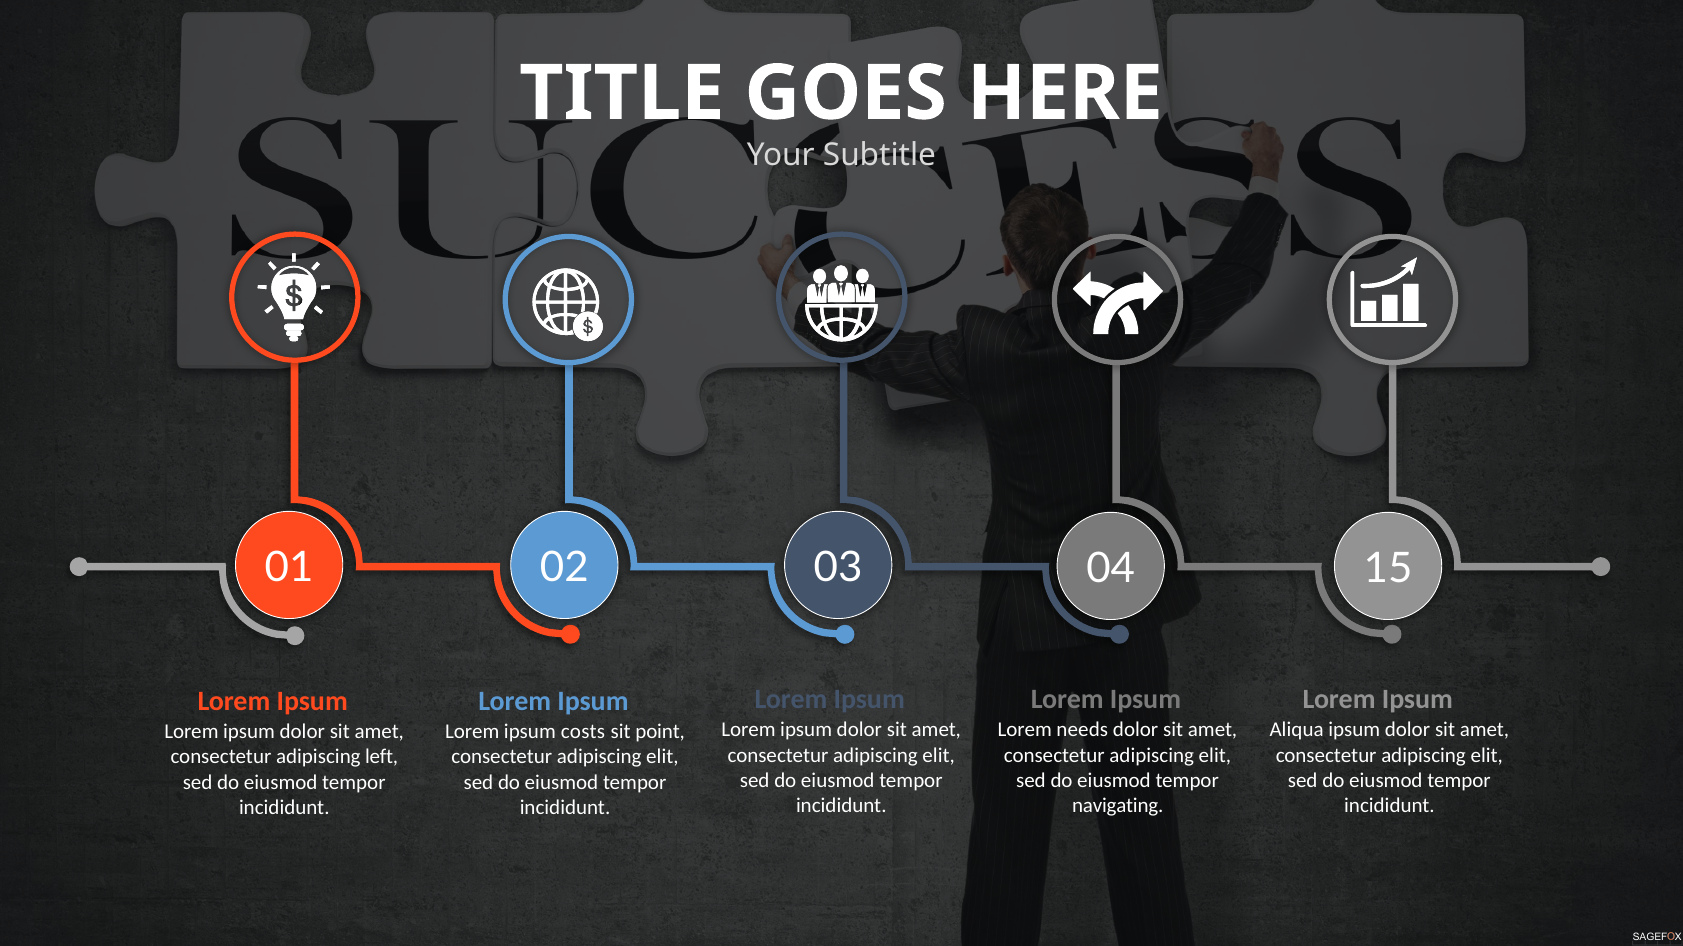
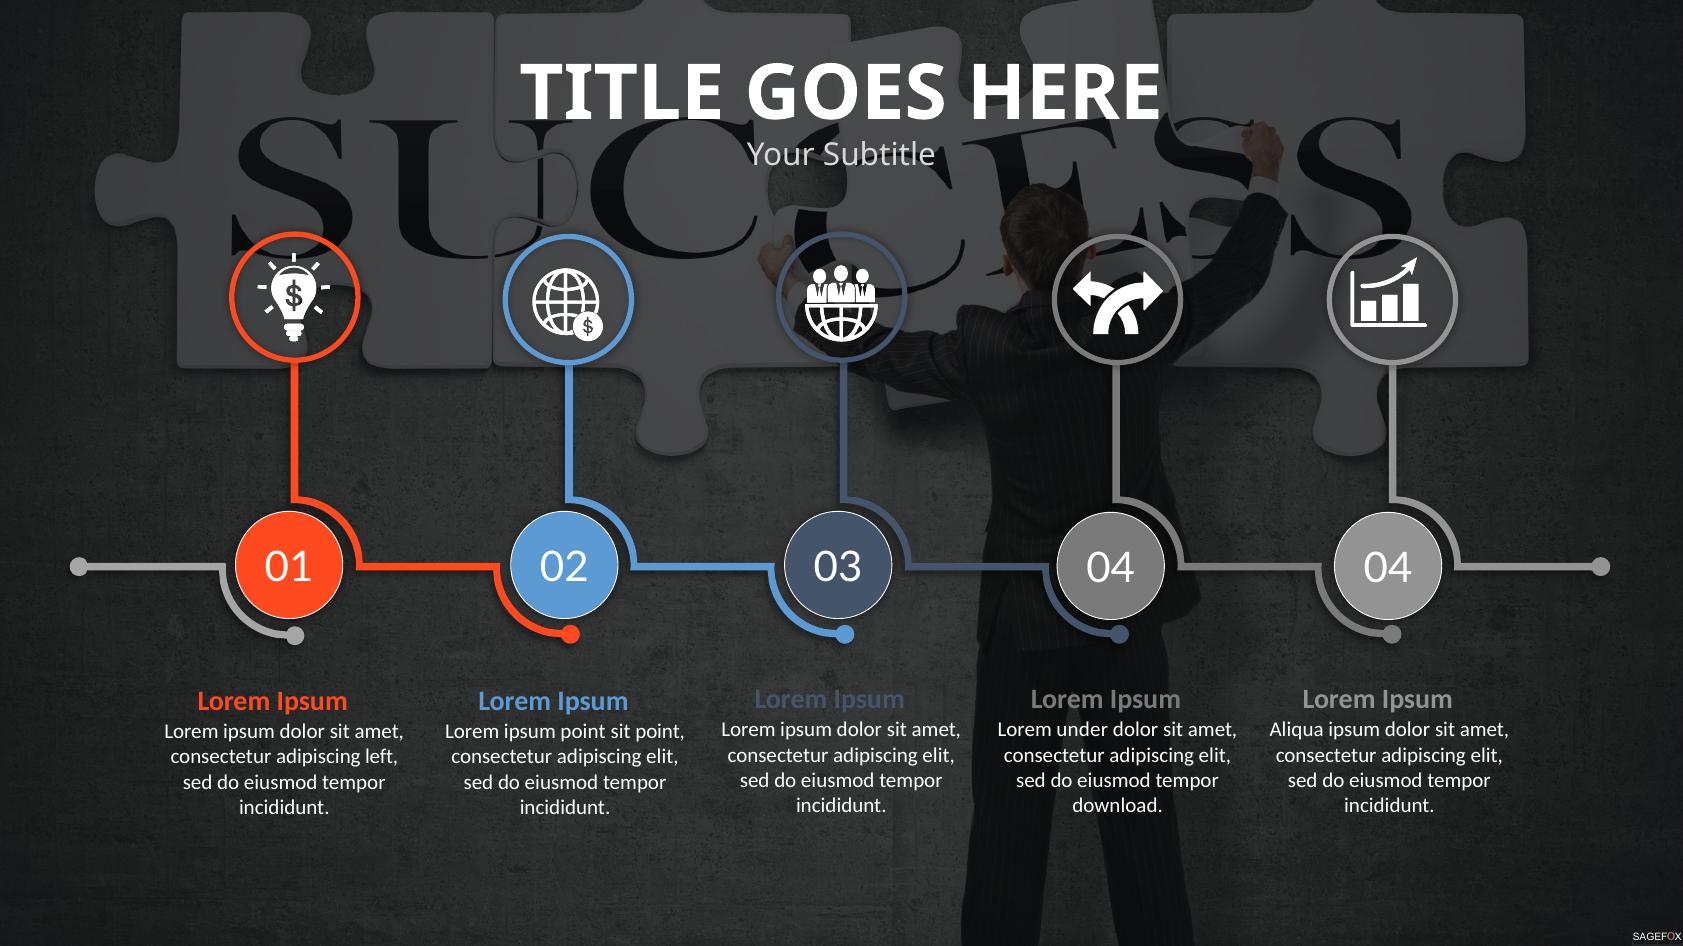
04 15: 15 -> 04 (1388, 569)
needs: needs -> under (1082, 731)
ipsum costs: costs -> point (583, 732)
navigating: navigating -> download (1118, 806)
